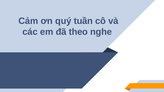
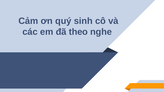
tuần: tuần -> sinh (83, 21)
